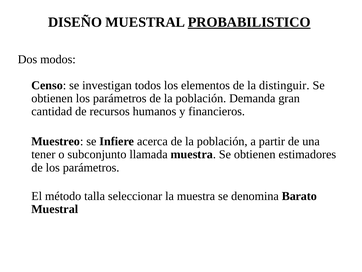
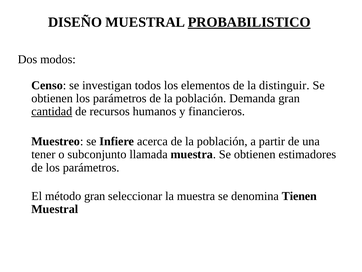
cantidad underline: none -> present (52, 111)
método talla: talla -> gran (95, 196)
Barato: Barato -> Tienen (299, 196)
